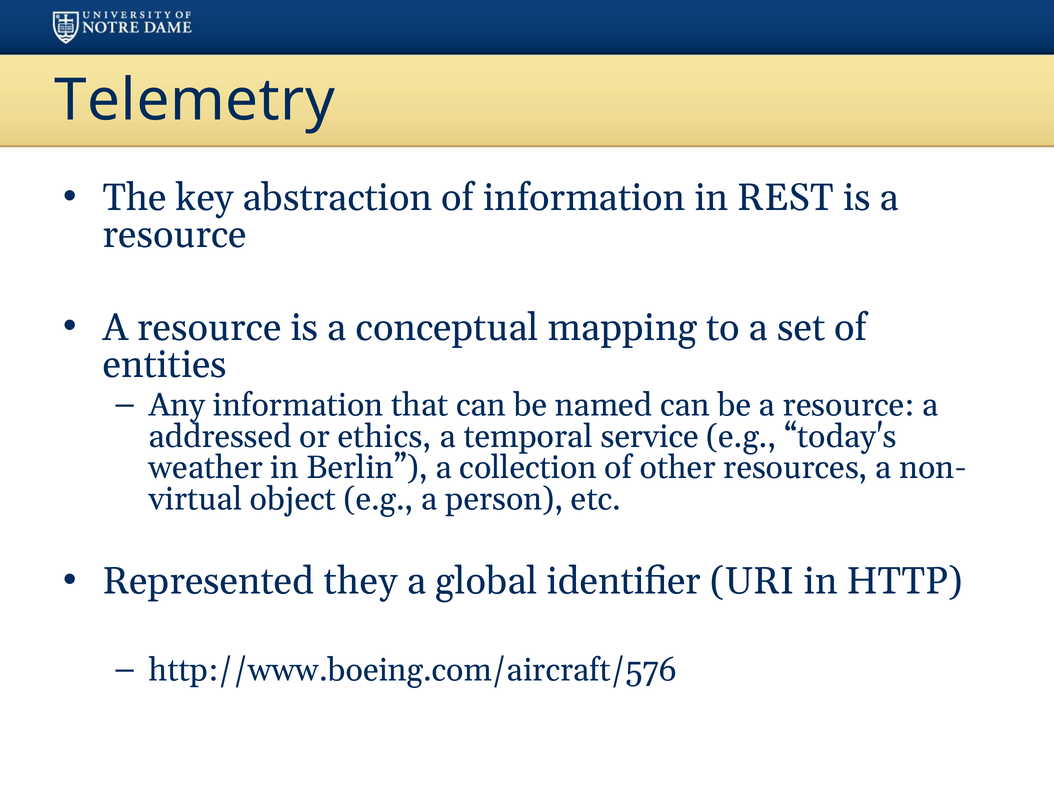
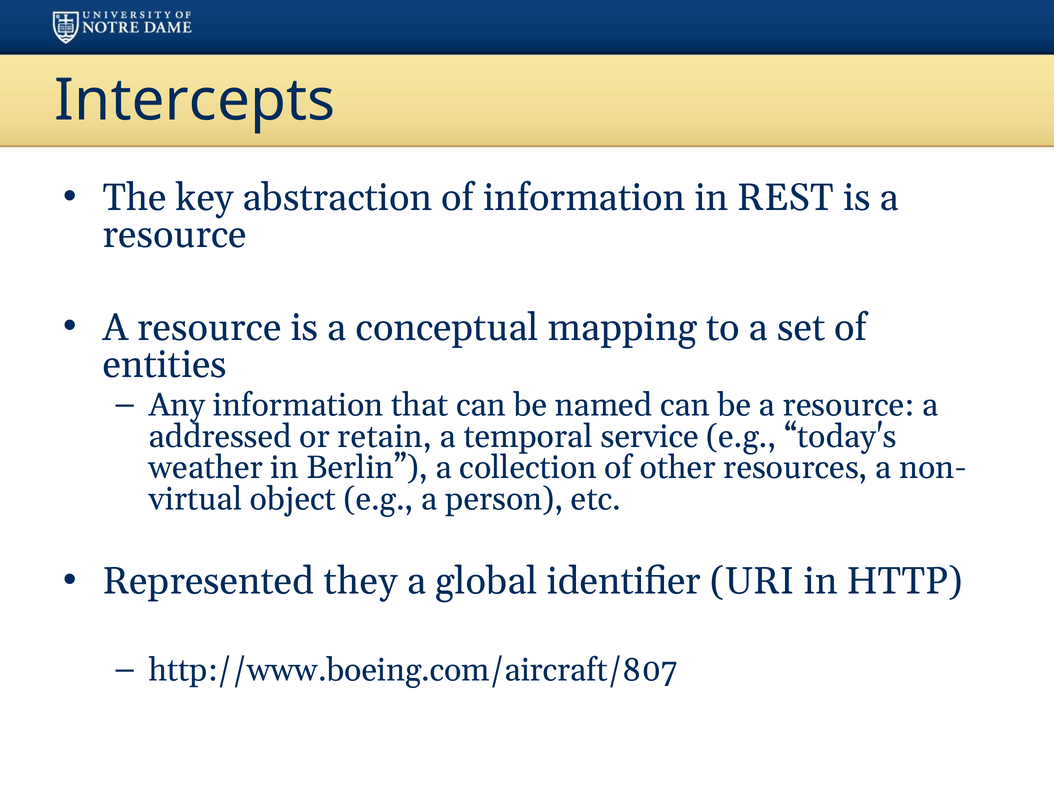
Telemetry: Telemetry -> Intercepts (195, 101)
ethics: ethics -> retain (385, 437)
http://www.boeing.com/aircraft/576: http://www.boeing.com/aircraft/576 -> http://www.boeing.com/aircraft/807 (413, 671)
